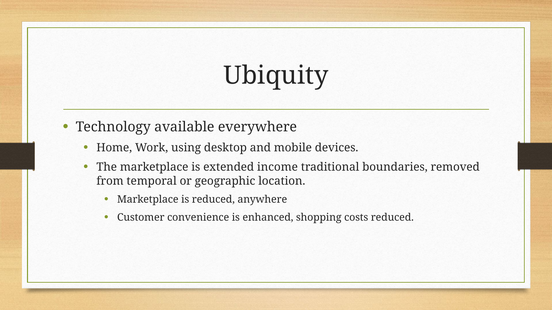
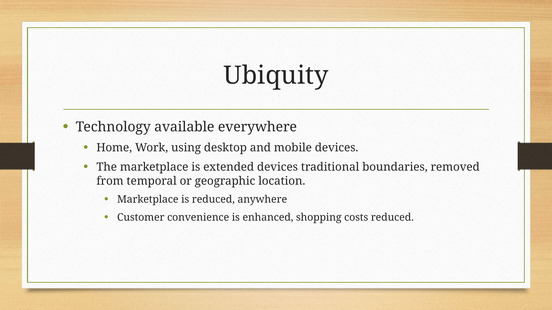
extended income: income -> devices (277, 167)
